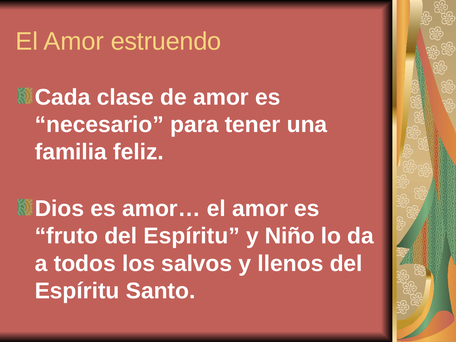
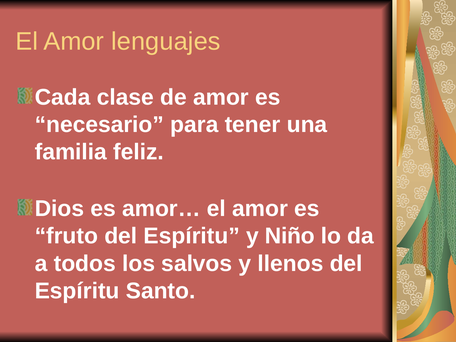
estruendo: estruendo -> lenguajes (166, 42)
